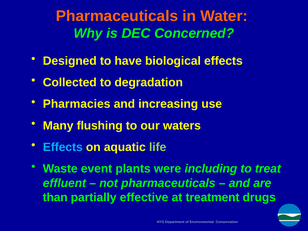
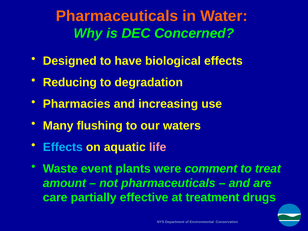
Collected: Collected -> Reducing (70, 82)
life colour: light green -> pink (158, 147)
including: including -> comment (211, 169)
effluent: effluent -> amount (64, 183)
than: than -> care (55, 197)
